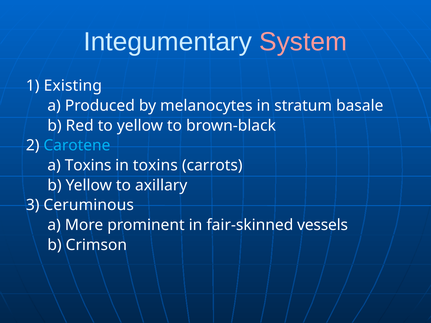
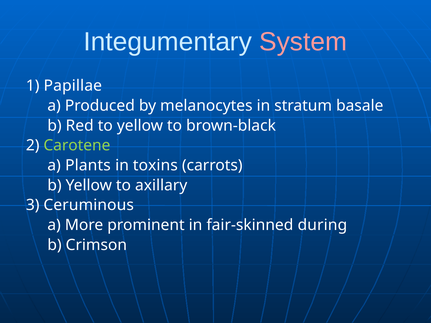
Existing: Existing -> Papillae (73, 86)
Carotene colour: light blue -> light green (77, 146)
a Toxins: Toxins -> Plants (88, 166)
vessels: vessels -> during (322, 225)
